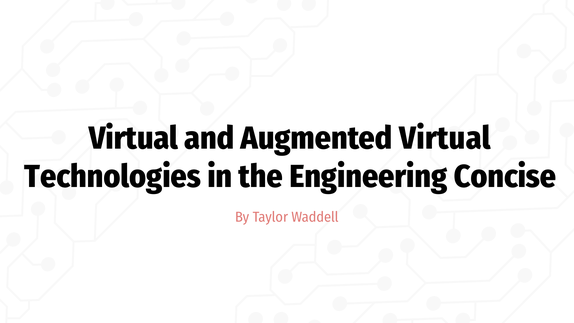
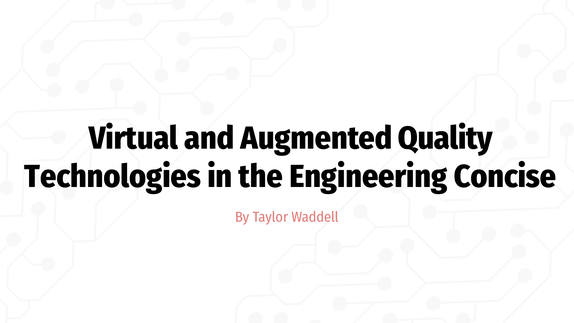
Augmented Virtual: Virtual -> Quality (445, 138)
